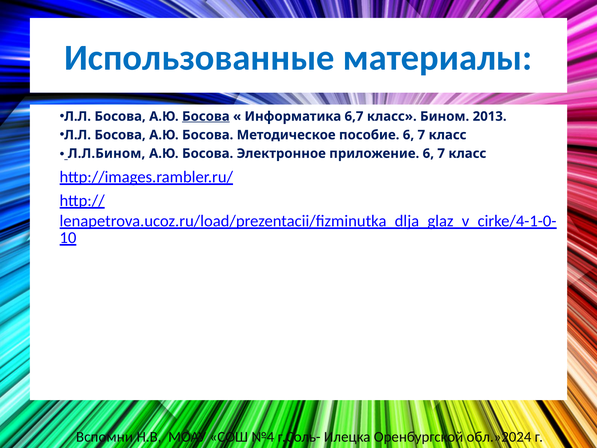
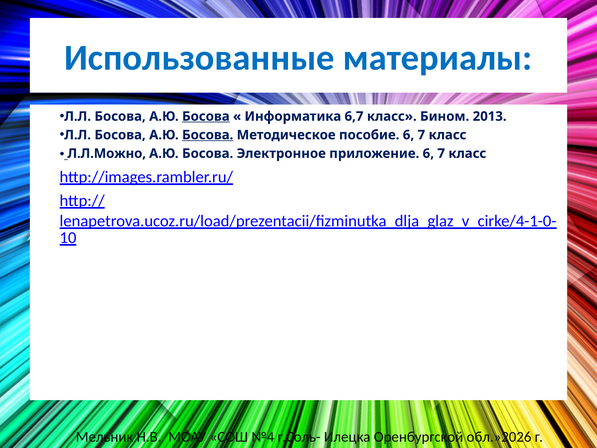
Босова underline: none -> present (208, 135)
Л.Л.Бином: Л.Л.Бином -> Л.Л.Можно (107, 153)
Вспомни: Вспомни -> Мельник (105, 437)
обл.»2024: обл.»2024 -> обл.»2026 (499, 437)
